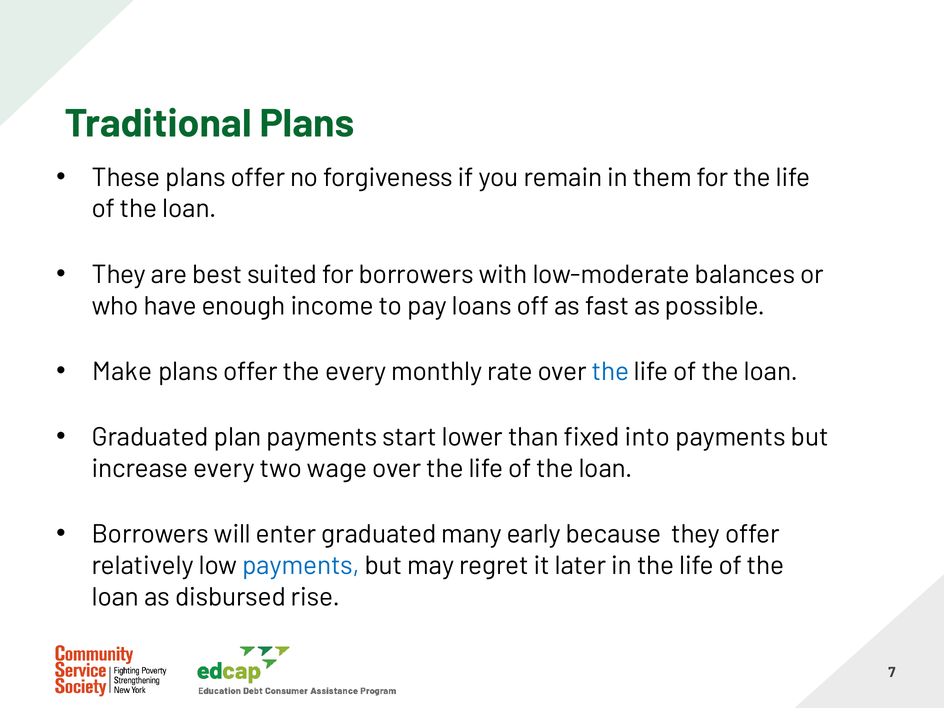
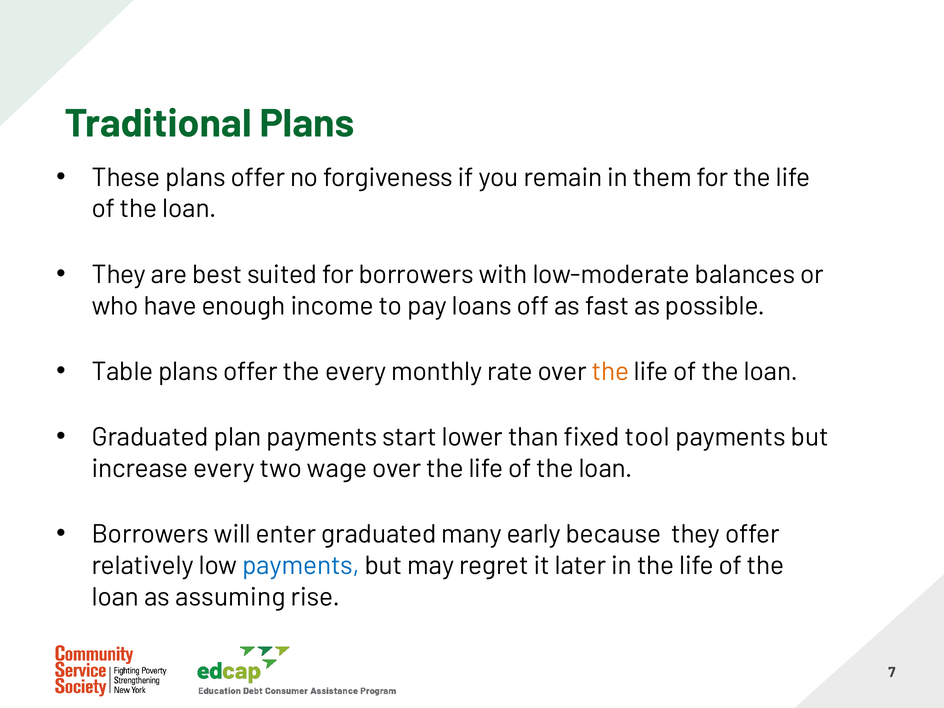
Make: Make -> Table (122, 371)
the colour: blue -> orange (610, 371)
into: into -> tool (647, 437)
disbursed: disbursed -> assuming (230, 597)
